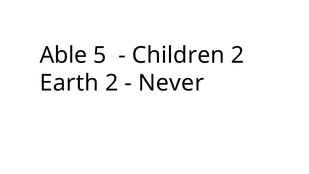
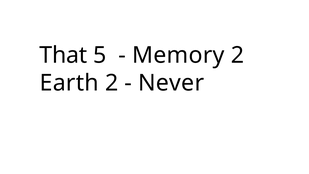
Able: Able -> That (63, 55)
Children: Children -> Memory (178, 55)
